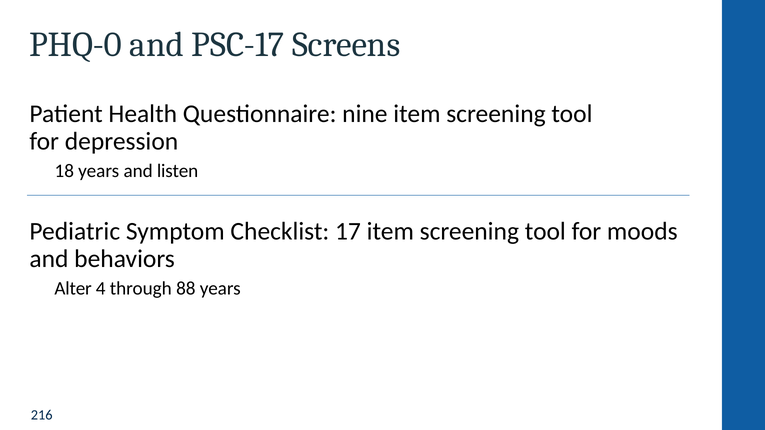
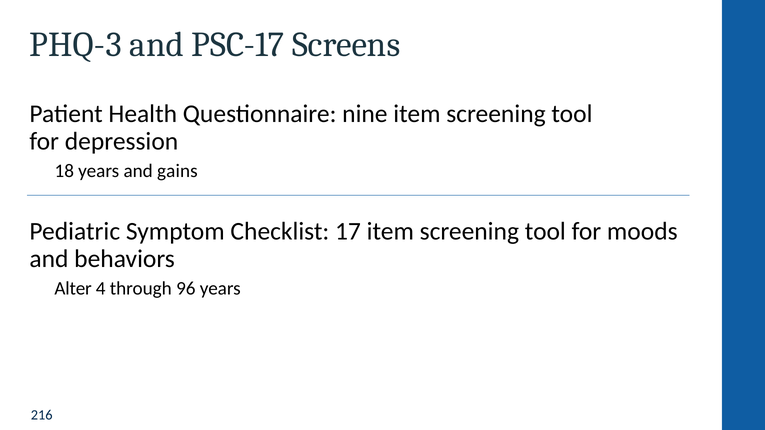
PHQ-0: PHQ-0 -> PHQ-3 (76, 45)
listen: listen -> gains (177, 171)
88: 88 -> 96 (186, 289)
